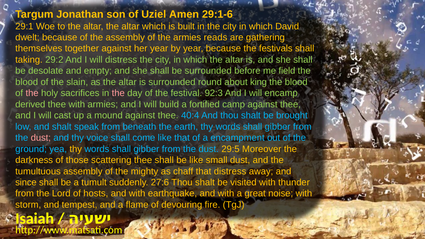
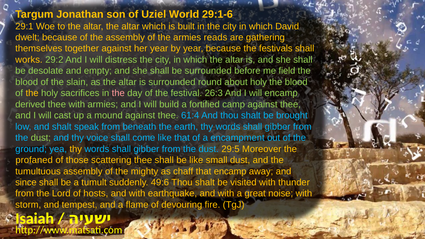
Amen: Amen -> World (184, 14)
taking: taking -> works (29, 60)
about king: king -> holy (259, 82)
the colour: pink -> yellow (32, 93)
92:3: 92:3 -> 26:3 (214, 93)
40:4: 40:4 -> 61:4 (190, 116)
dust colour: pink -> light green (41, 138)
darkness: darkness -> profaned (34, 160)
that distress: distress -> encamp (230, 171)
27:6: 27:6 -> 49:6 (160, 182)
